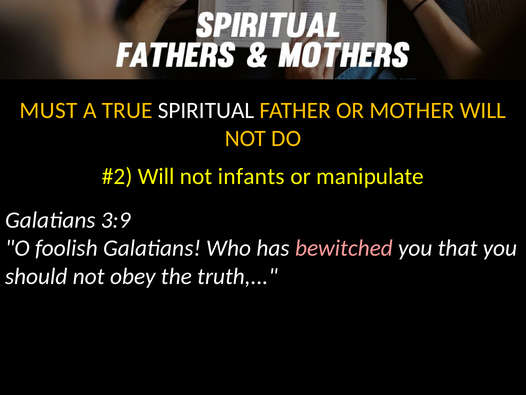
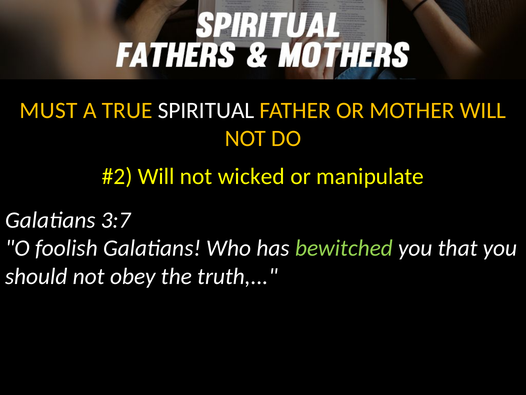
infants: infants -> wicked (251, 176)
3:9: 3:9 -> 3:7 (116, 220)
bewitched colour: pink -> light green (344, 248)
